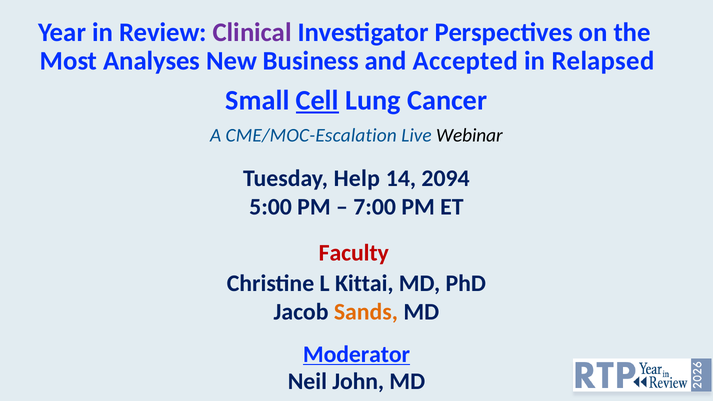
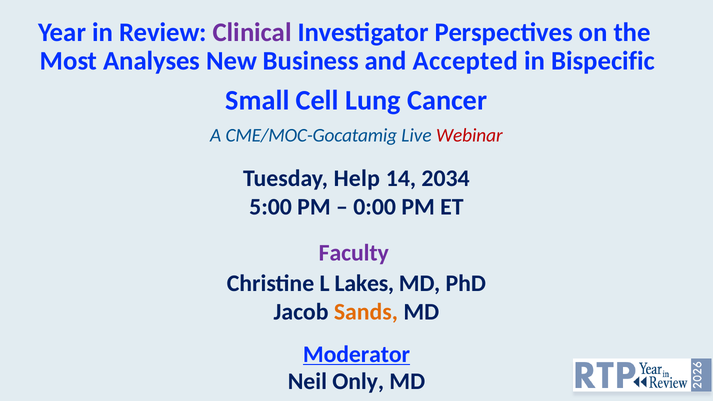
Relapsed: Relapsed -> Bispecific (603, 61)
Cell underline: present -> none (317, 100)
CME/MOC-Escalation: CME/MOC-Escalation -> CME/MOC-Gocatamig (311, 136)
Webinar colour: black -> red (469, 136)
2094: 2094 -> 2034 (446, 179)
7:00: 7:00 -> 0:00 (375, 207)
Faculty colour: red -> purple (354, 253)
Kittai: Kittai -> Lakes (364, 283)
John: John -> Only (358, 381)
